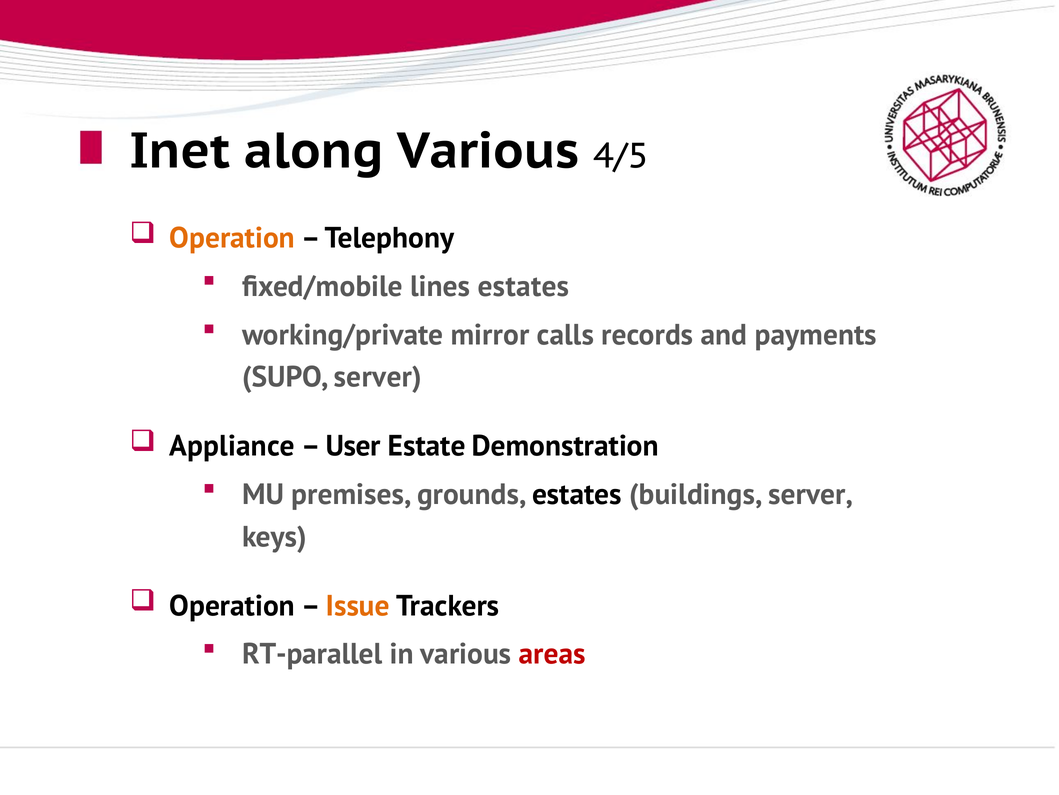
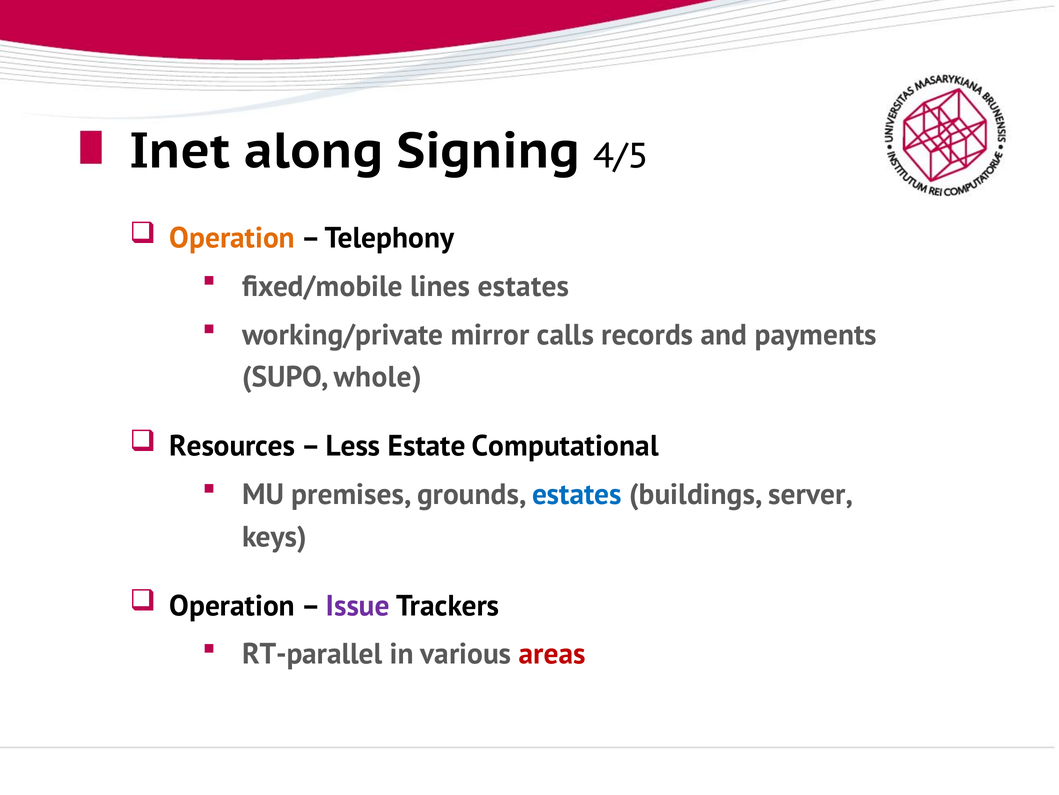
along Various: Various -> Signing (488, 151)
SUPO server: server -> whole (378, 377)
Appliance: Appliance -> Resources (232, 446)
User: User -> Less (353, 446)
Demonstration: Demonstration -> Computational (565, 446)
estates colour: black -> blue (577, 494)
Issue colour: orange -> purple (358, 605)
